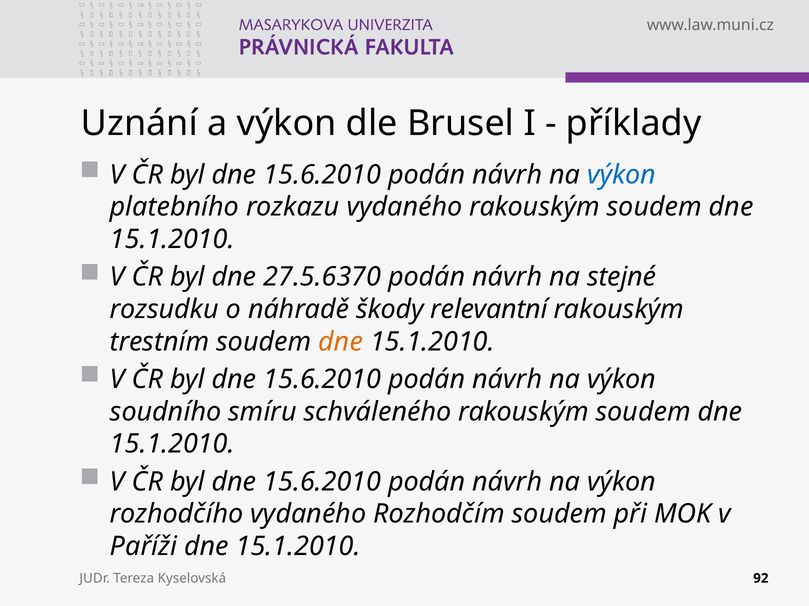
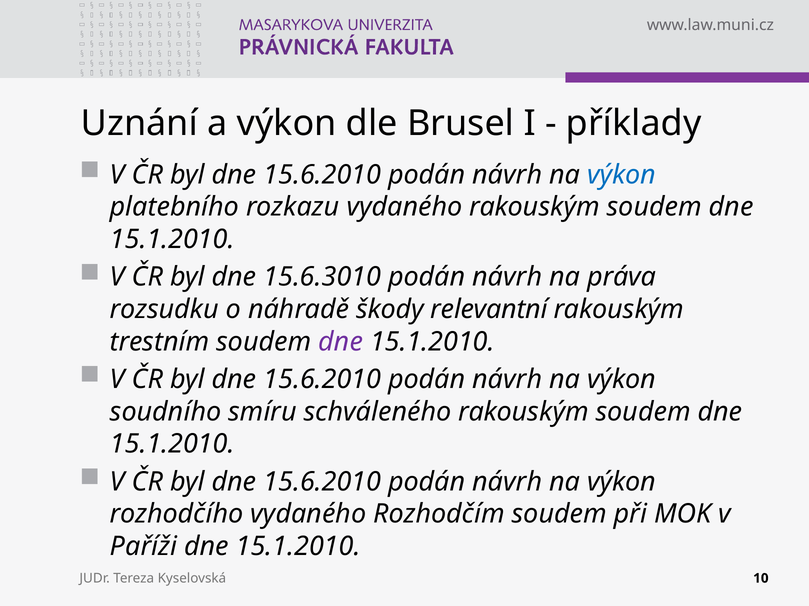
27.5.6370: 27.5.6370 -> 15.6.3010 (322, 277)
stejné: stejné -> práva (622, 277)
dne colour: orange -> purple (341, 342)
92: 92 -> 10 (761, 579)
